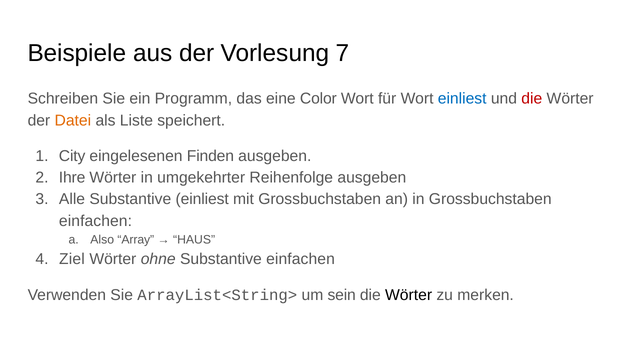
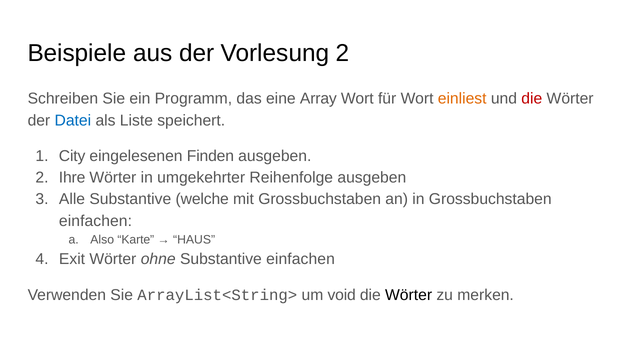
Vorlesung 7: 7 -> 2 (343, 53)
Color: Color -> Array (318, 99)
einliest colour: blue -> orange (462, 99)
Datei colour: orange -> blue (73, 120)
Substantive einliest: einliest -> welche (202, 199)
Array: Array -> Karte (136, 239)
Ziel: Ziel -> Exit (72, 259)
sein: sein -> void (342, 295)
